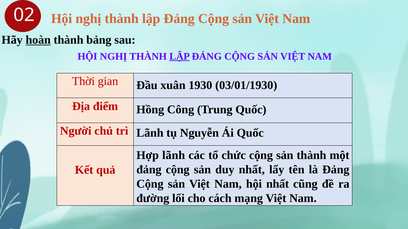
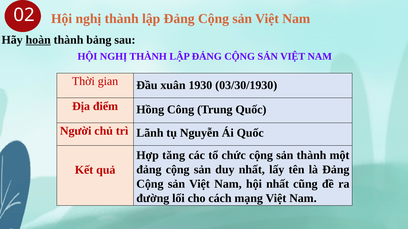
LẬP underline: present -> none (180, 56)
03/01/1930: 03/01/1930 -> 03/30/1930 (246, 86)
Hợp lãnh: lãnh -> tăng (174, 156)
